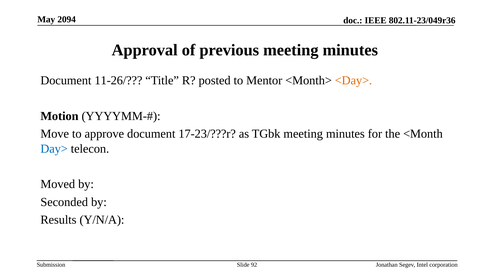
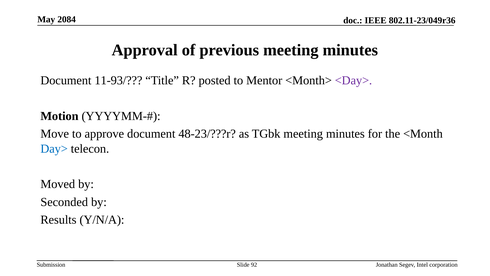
2094: 2094 -> 2084 (67, 19)
11-26/: 11-26/ -> 11-93/ (118, 80)
<Day> colour: orange -> purple (353, 80)
17-23/???r: 17-23/???r -> 48-23/???r (207, 134)
